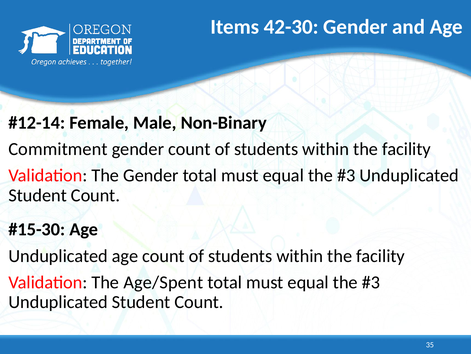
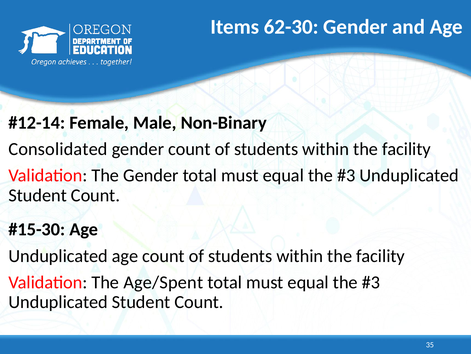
42-30: 42-30 -> 62-30 (291, 27)
Commitment: Commitment -> Consolidated (58, 149)
